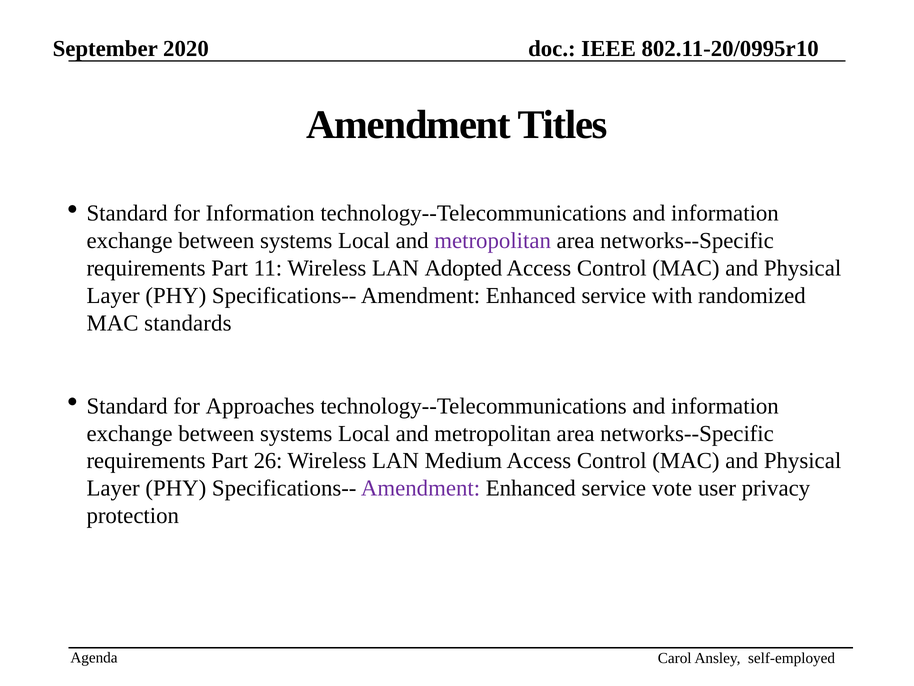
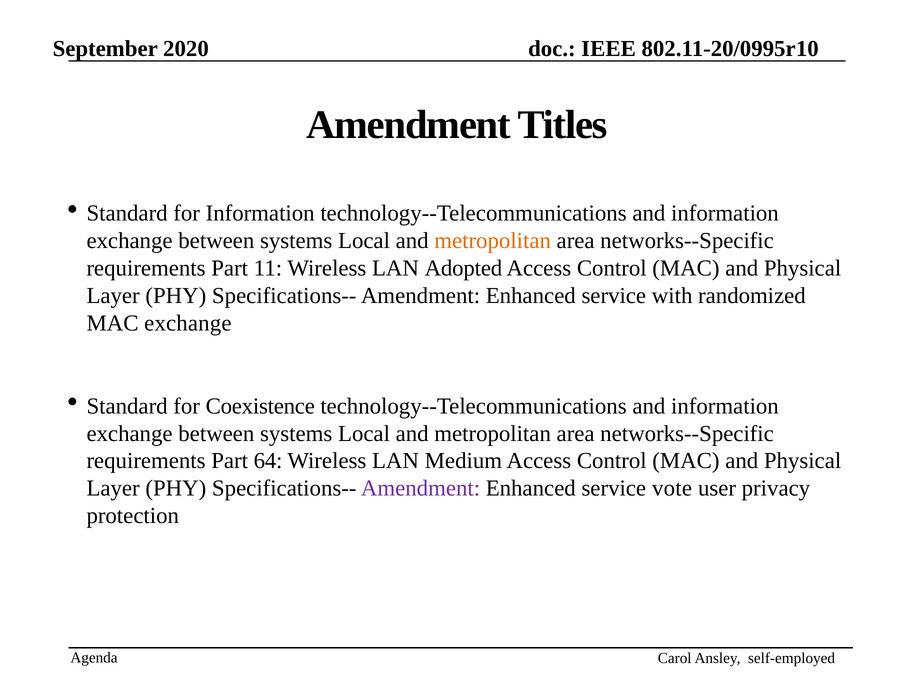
metropolitan colour: purple -> orange (493, 241)
MAC standards: standards -> exchange (188, 323)
Approaches: Approaches -> Coexistence (260, 406)
26: 26 -> 64 (268, 461)
